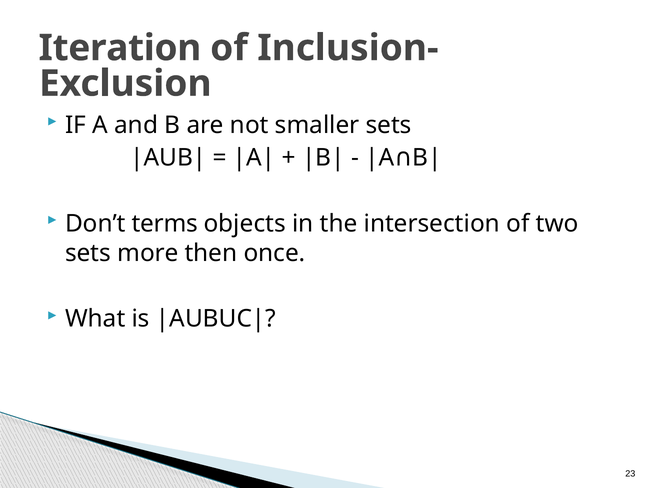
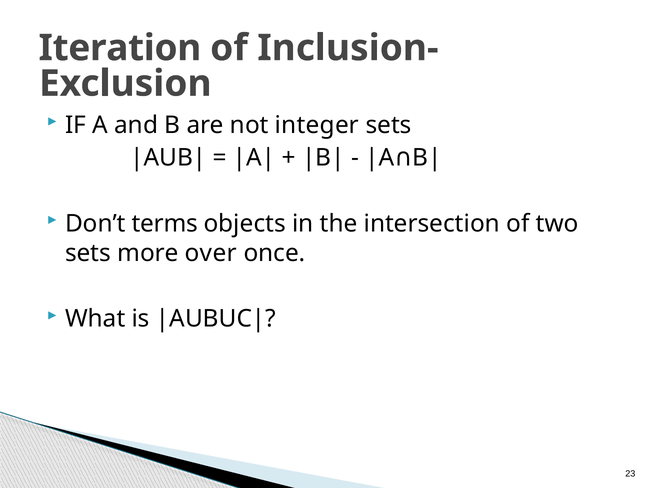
smaller: smaller -> integer (317, 125)
then: then -> over (211, 253)
